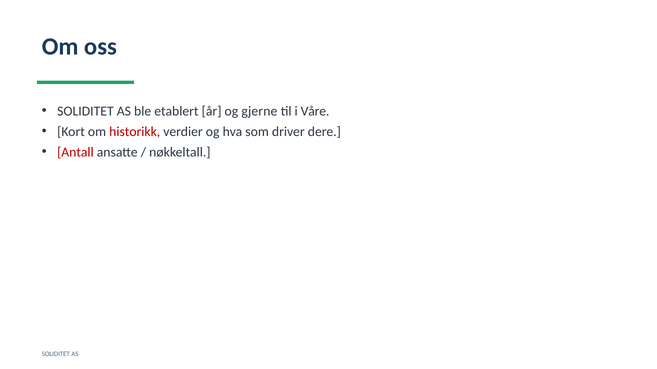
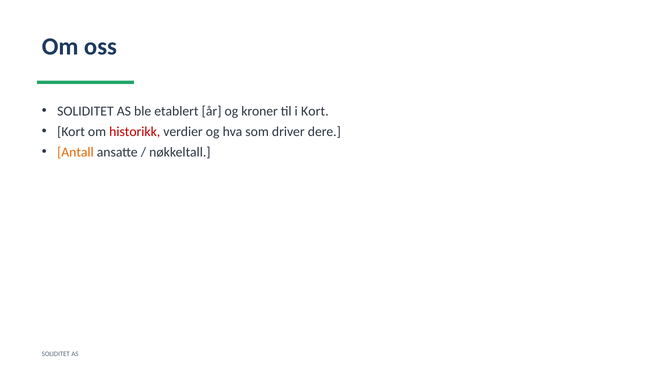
gjerne: gjerne -> kroner (260, 111)
i Våre: Våre -> Kort (315, 111)
Antall colour: red -> orange (75, 152)
